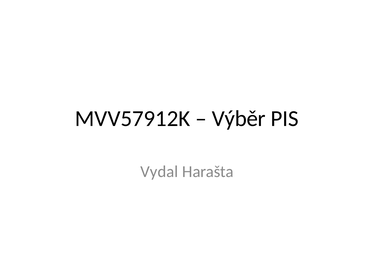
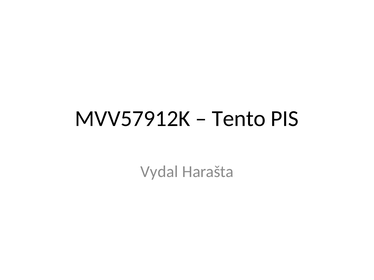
Výběr: Výběr -> Tento (239, 119)
